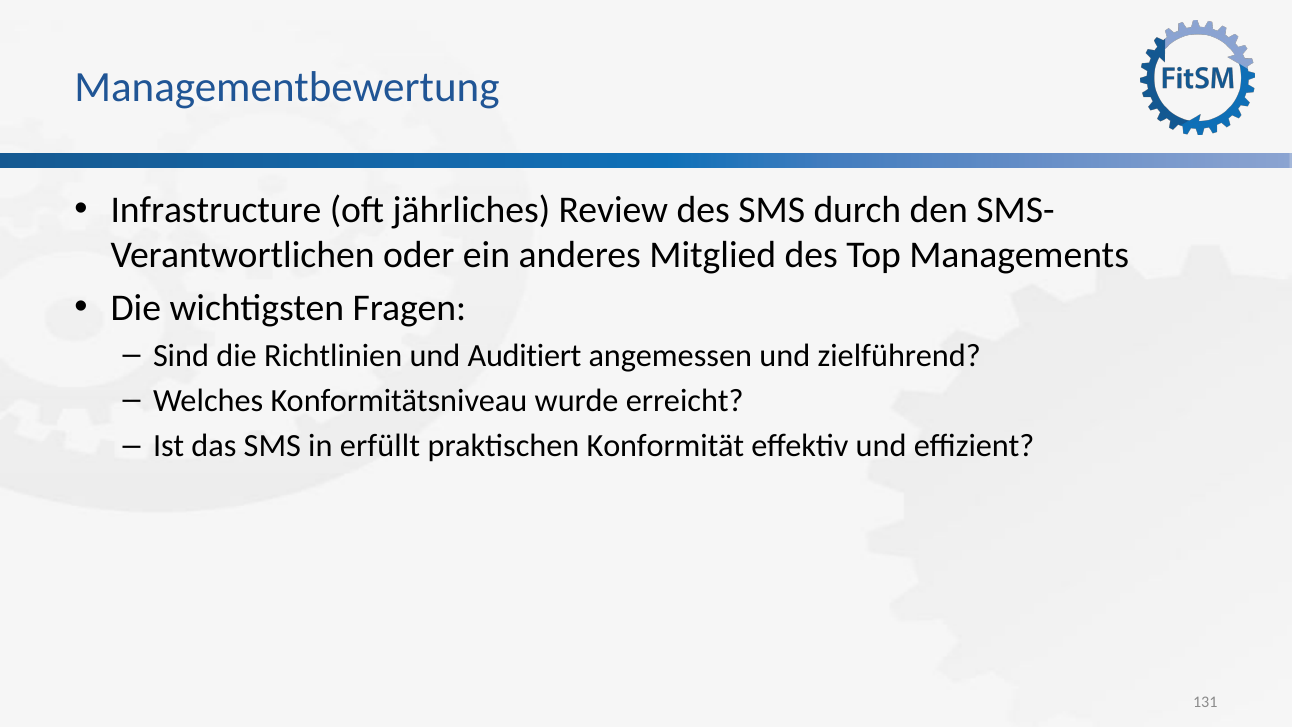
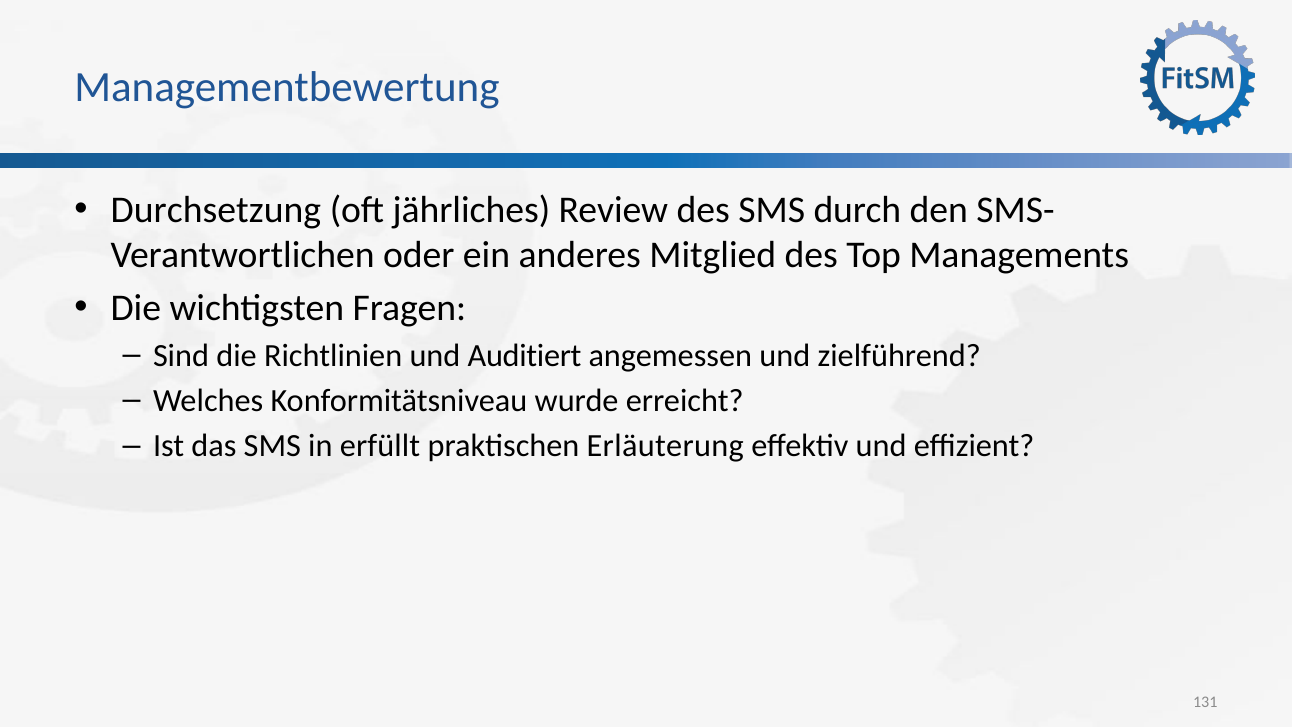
Infrastructure: Infrastructure -> Durchsetzung (216, 210)
Konformität: Konformität -> Erläuterung (665, 446)
